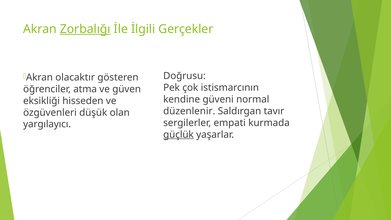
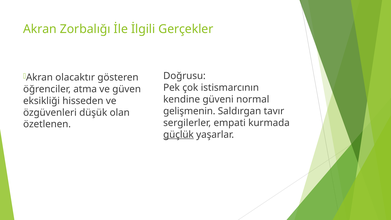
Zorbalığı underline: present -> none (85, 29)
düzenlenir: düzenlenir -> gelişmenin (189, 111)
yargılayıcı: yargılayıcı -> özetlenen (47, 124)
